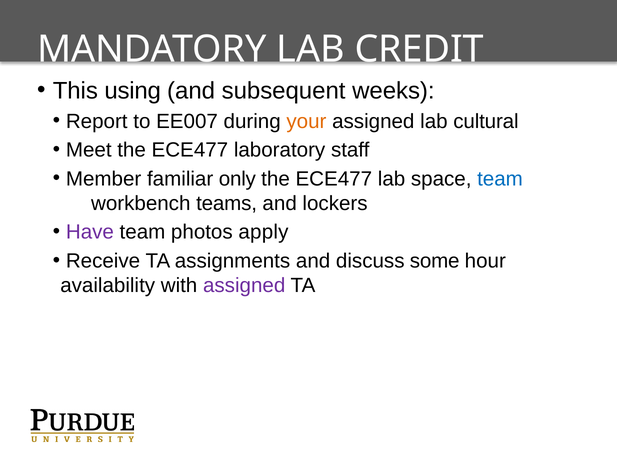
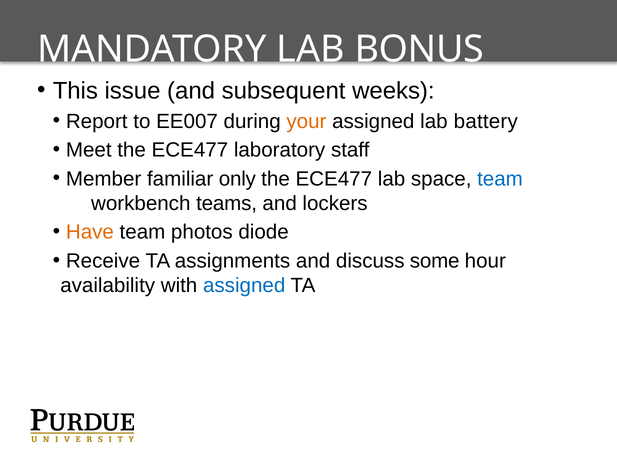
CREDIT: CREDIT -> BONUS (419, 50)
using: using -> issue (133, 91)
cultural: cultural -> battery (486, 122)
Have colour: purple -> orange (90, 233)
apply: apply -> diode (264, 233)
assigned colour: purple -> blue (244, 286)
